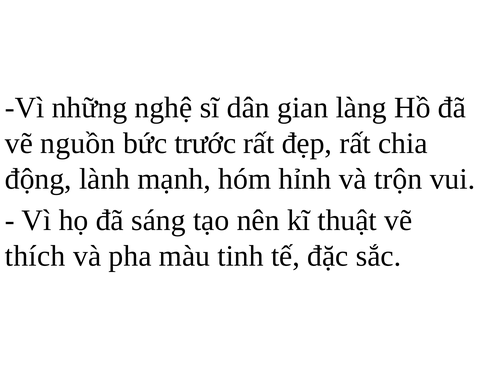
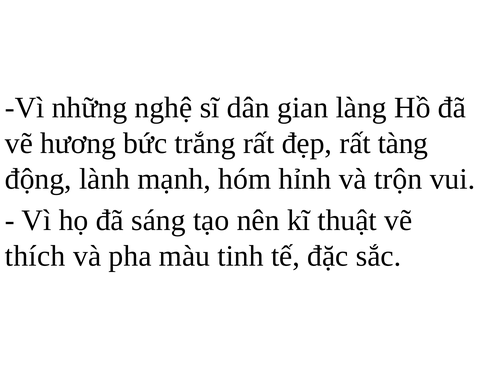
nguồn: nguồn -> hương (78, 143)
trước: trước -> trắng (205, 143)
chia: chia -> tàng (403, 143)
